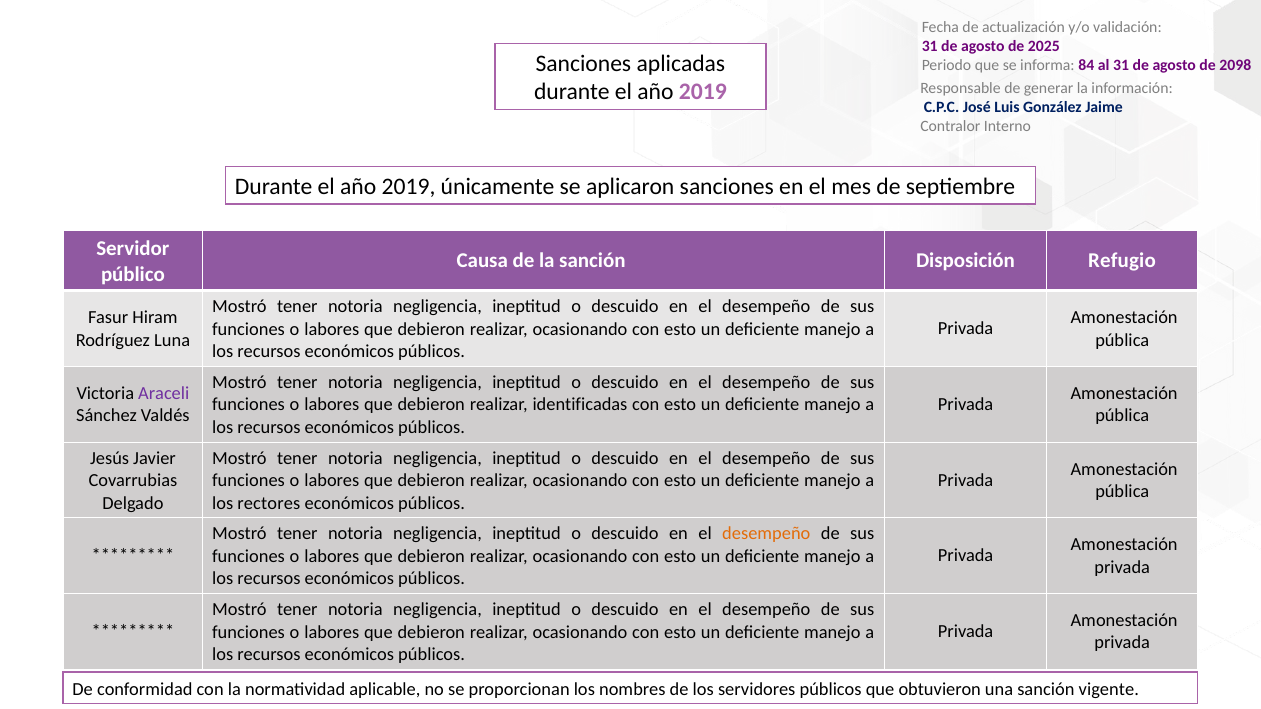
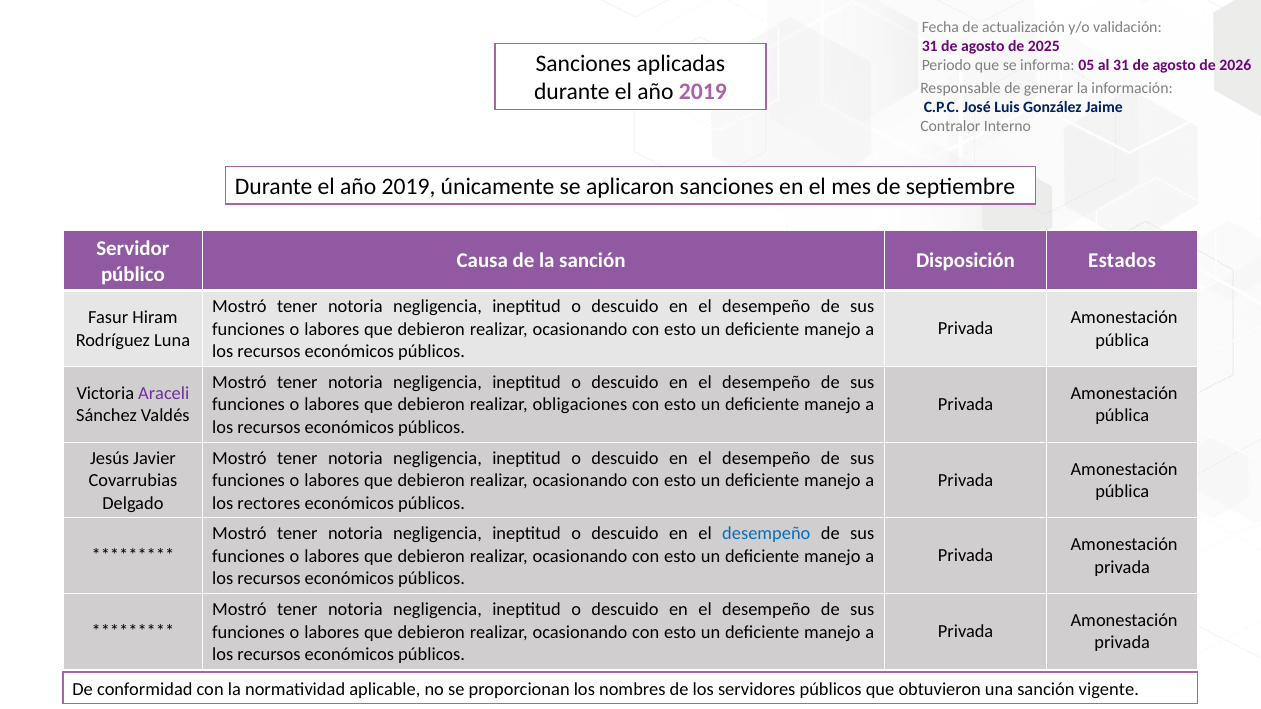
84: 84 -> 05 (1086, 65)
2098: 2098 -> 2026 (1235, 65)
Refugio: Refugio -> Estados (1122, 261)
identificadas: identificadas -> obligaciones (580, 405)
desempeño colour: orange -> blue (766, 534)
